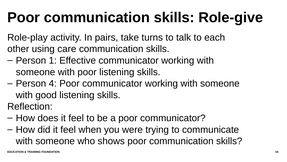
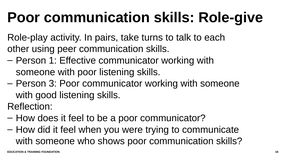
care: care -> peer (67, 49)
4: 4 -> 3 (53, 83)
